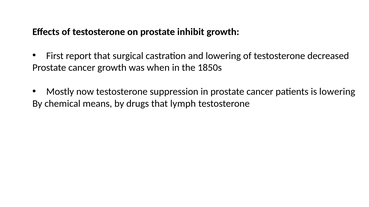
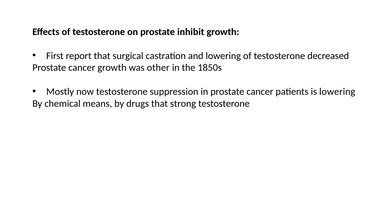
when: when -> other (158, 68)
lymph: lymph -> strong (183, 104)
